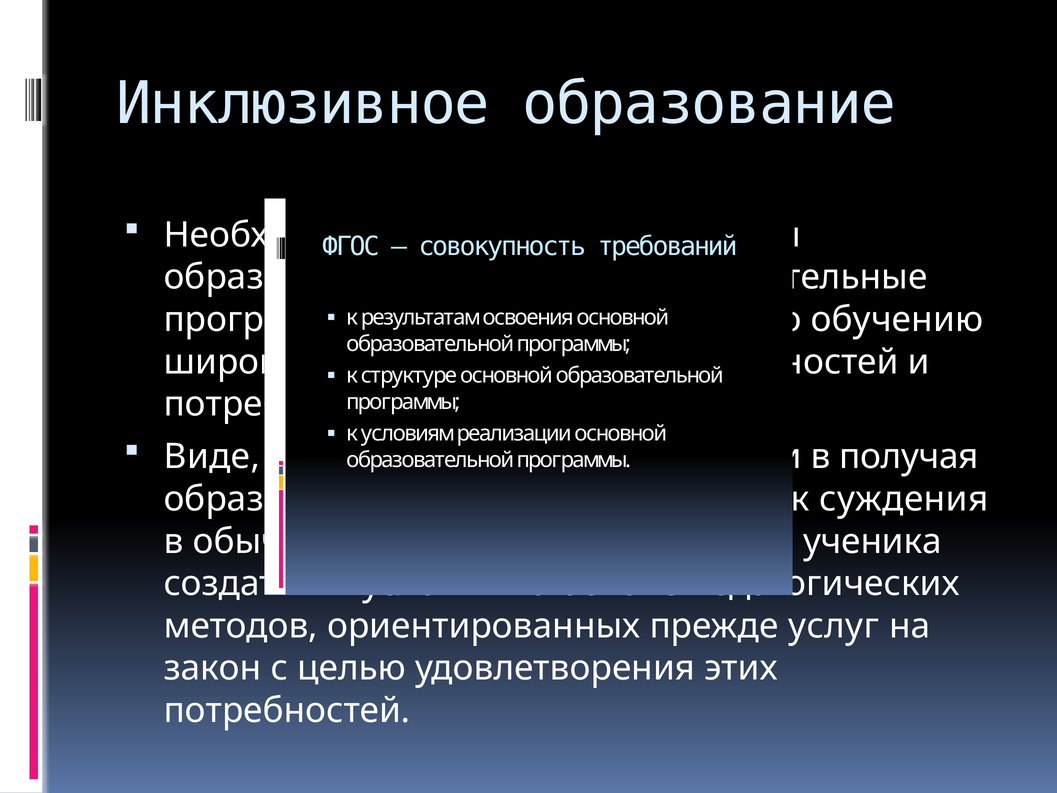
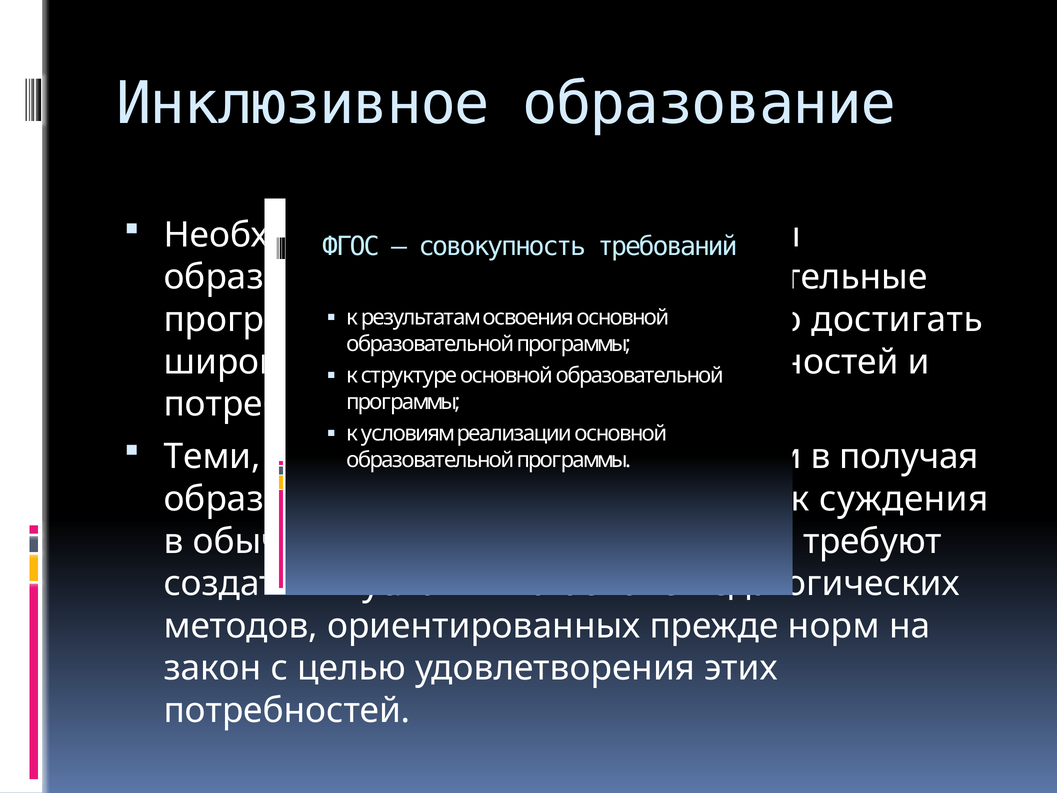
обучению: обучению -> достигать (897, 320)
Виде: Виде -> Теми (212, 457)
ученика: ученика -> требуют (873, 541)
услуг: услуг -> норм (834, 626)
